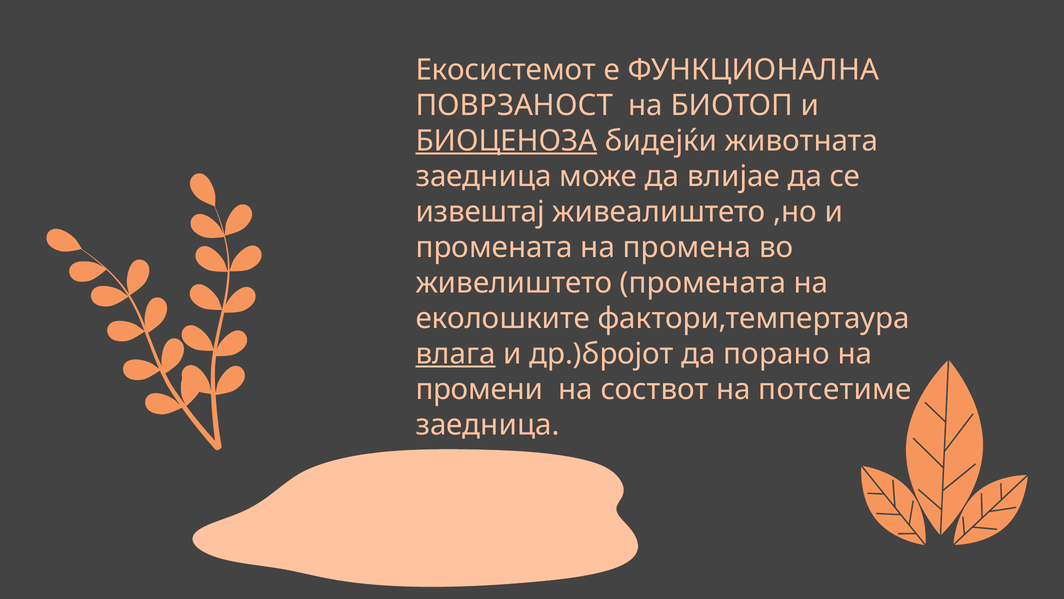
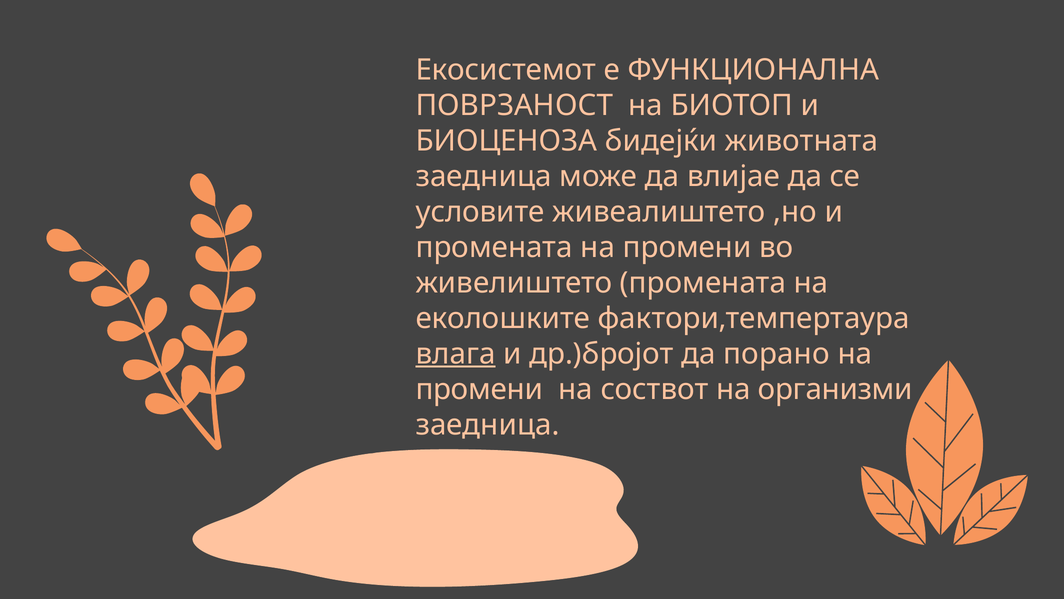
БИОЦЕНОЗА underline: present -> none (506, 141)
извештај: извештај -> условите (480, 212)
промената на промена: промена -> промени (687, 247)
потсетиме: потсетиме -> организми (835, 389)
